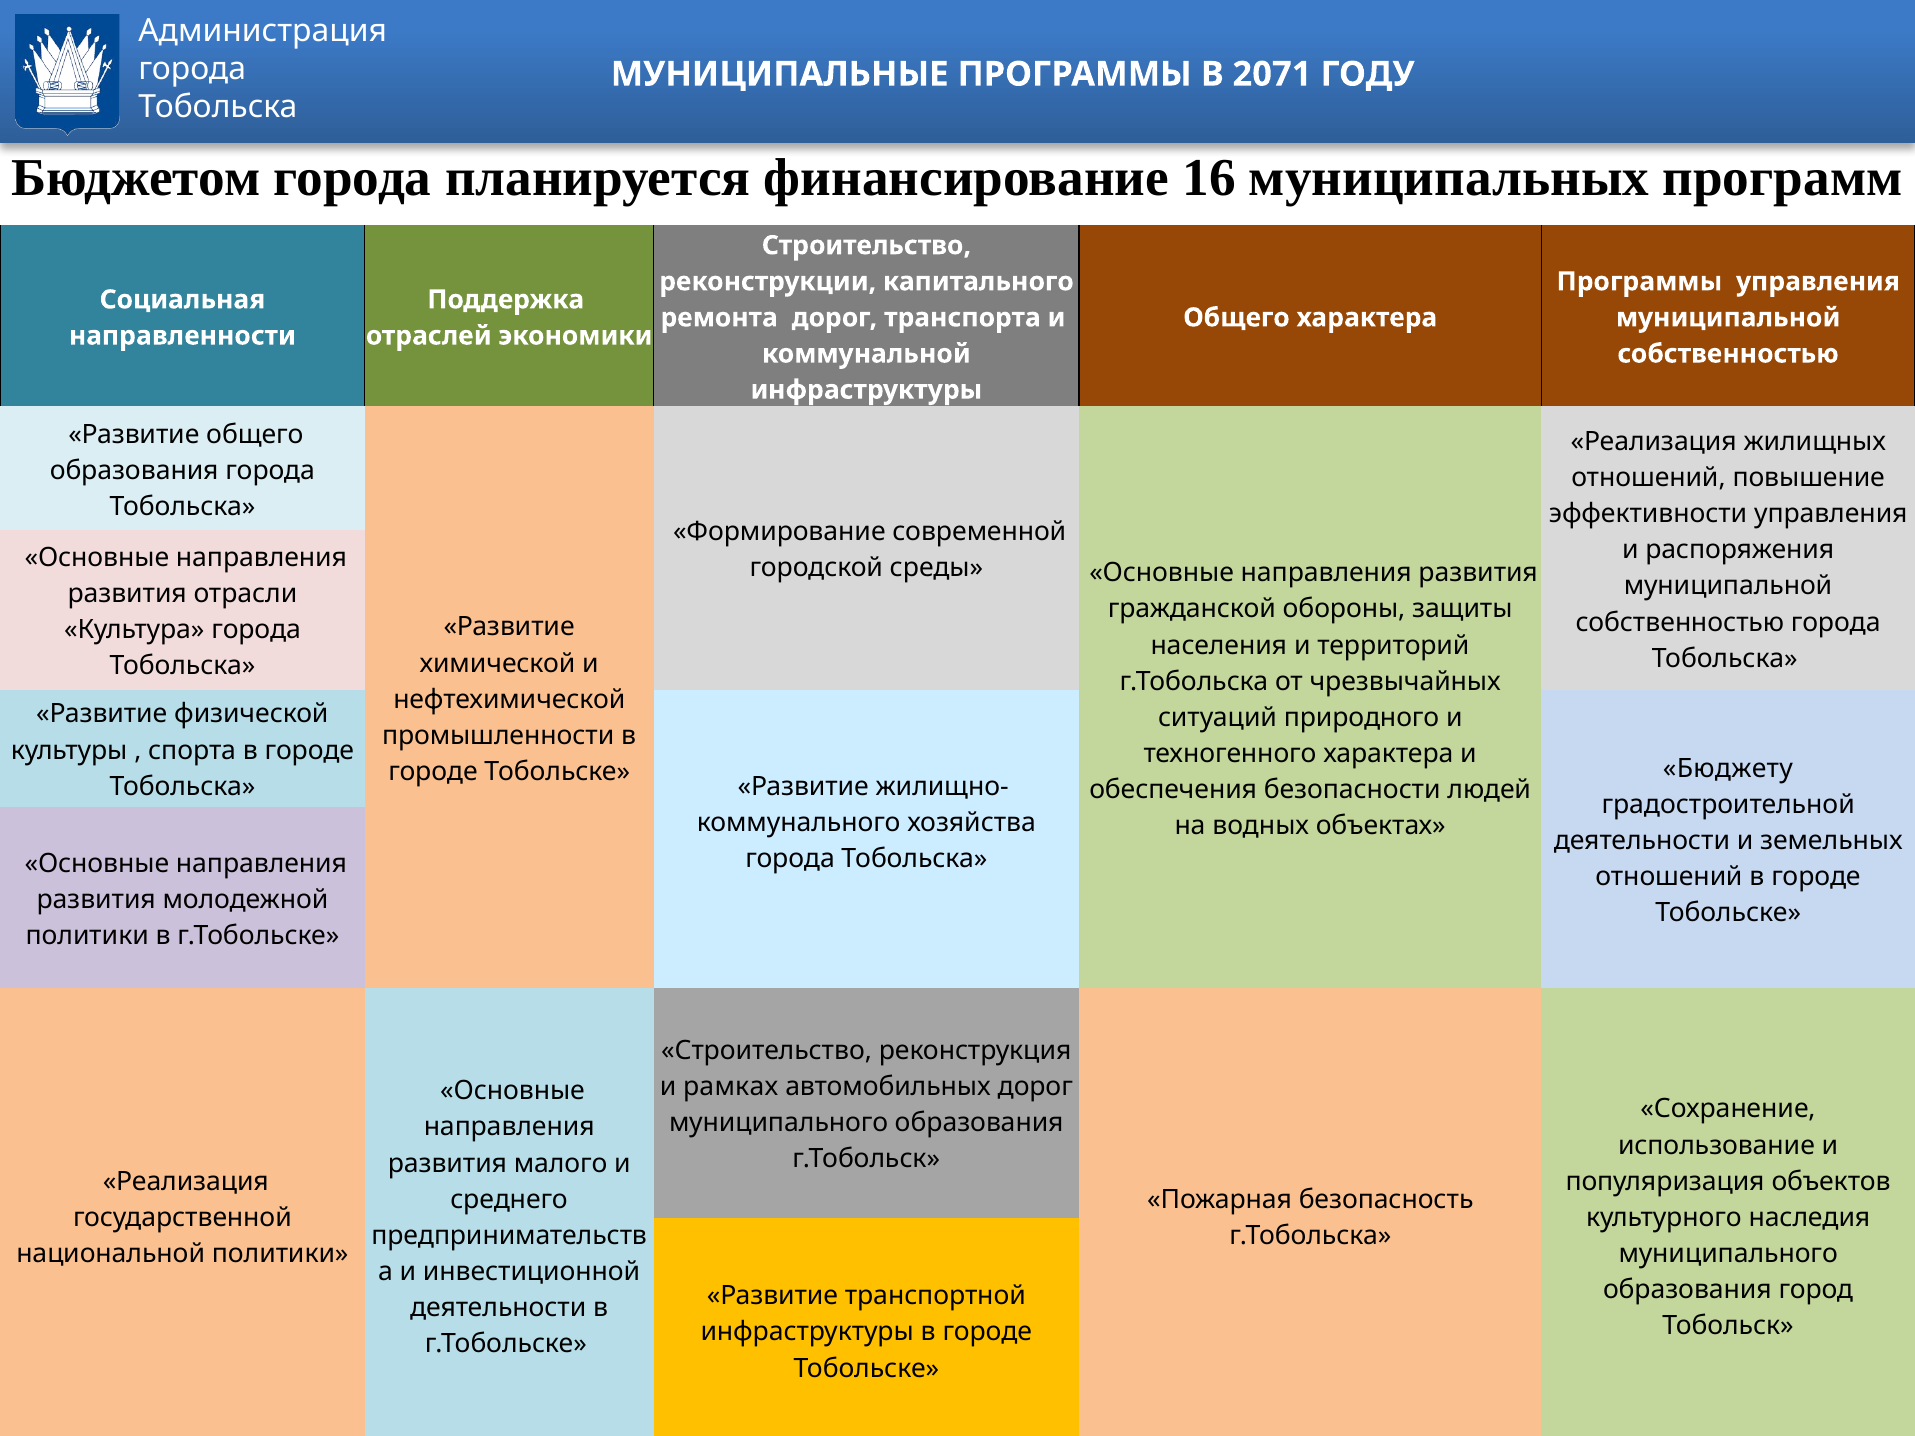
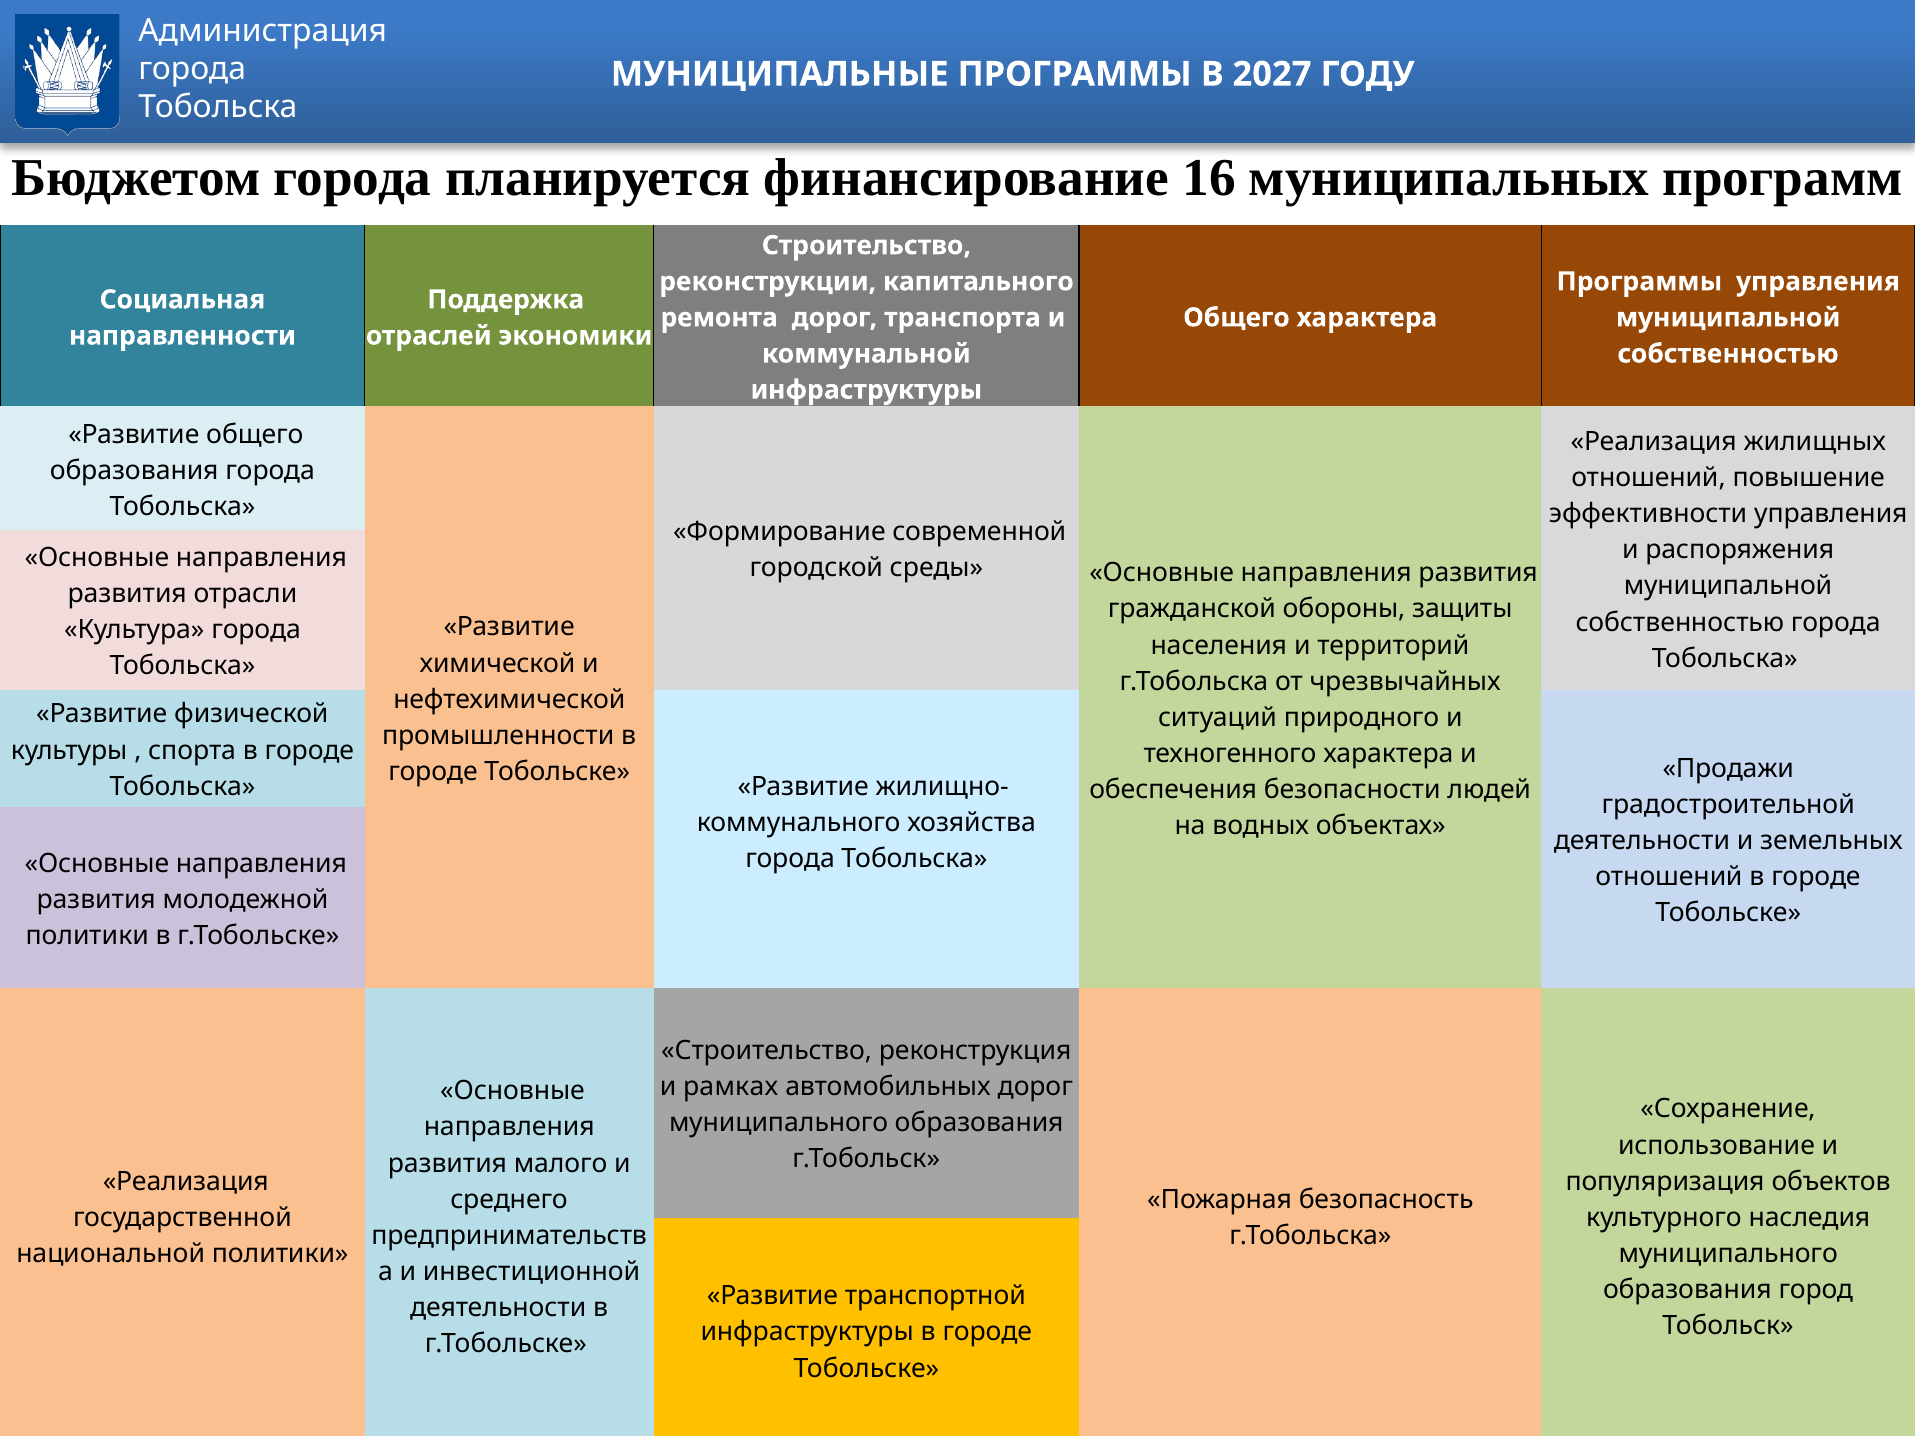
2071: 2071 -> 2027 (1272, 74)
Бюджету: Бюджету -> Продажи (1728, 769)
